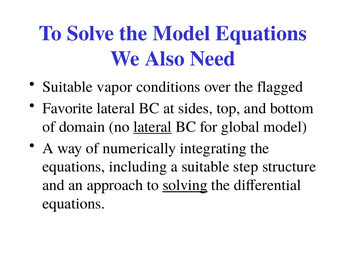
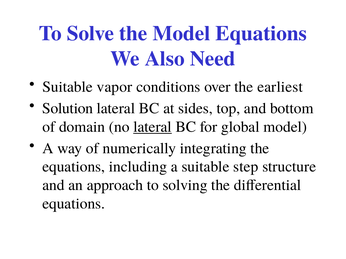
flagged: flagged -> earliest (280, 87)
Favorite: Favorite -> Solution (68, 109)
solving underline: present -> none (185, 185)
